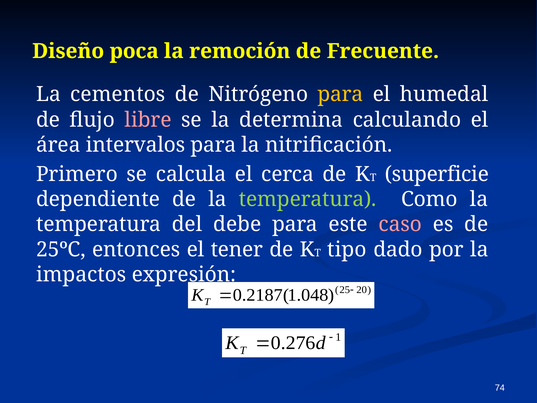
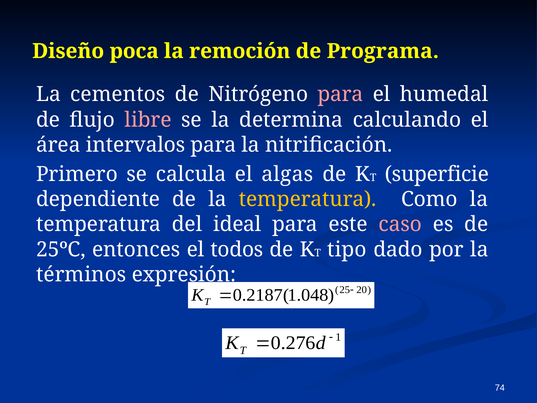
Frecuente: Frecuente -> Programa (383, 51)
para colour: yellow -> pink (340, 94)
cerca: cerca -> algas (287, 174)
temperatura colour: light green -> yellow (308, 199)
debe: debe -> ideal (237, 224)
tener: tener -> todos (237, 249)
impactos: impactos -> términos (81, 274)
